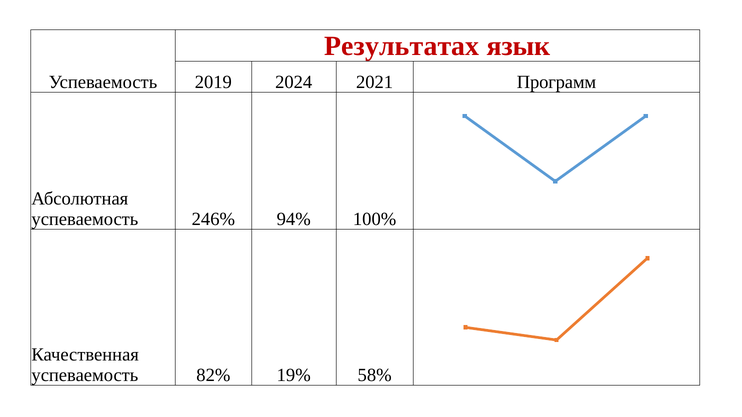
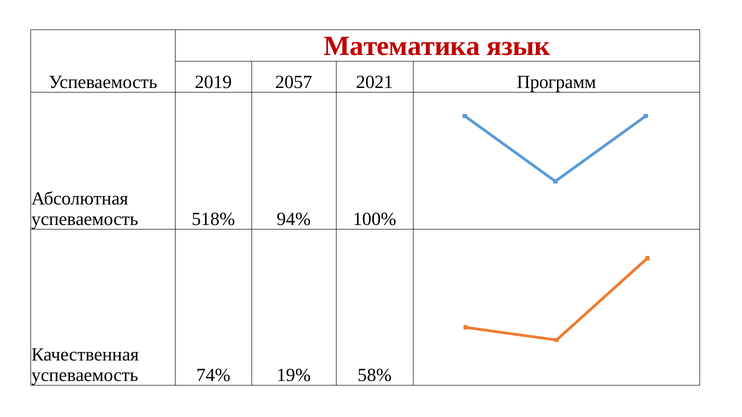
Результатах: Результатах -> Математика (402, 46)
2024: 2024 -> 2057 (294, 82)
246%: 246% -> 518% (213, 219)
82%: 82% -> 74% (213, 375)
